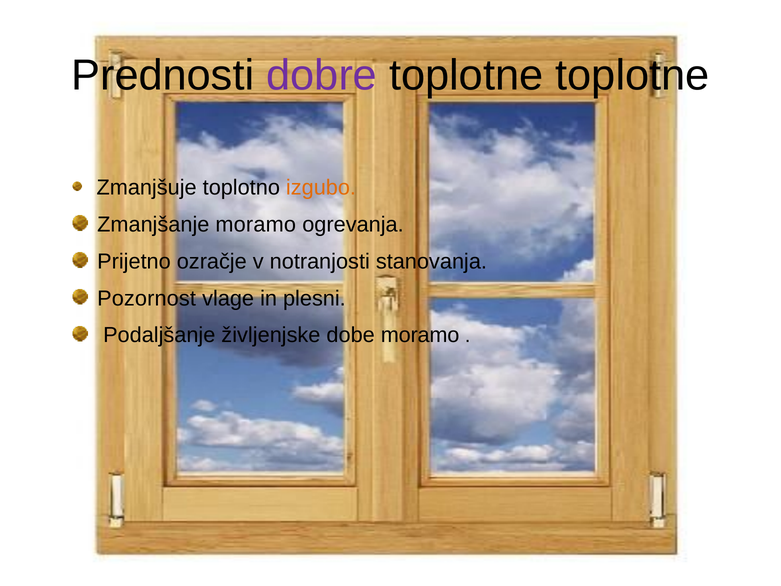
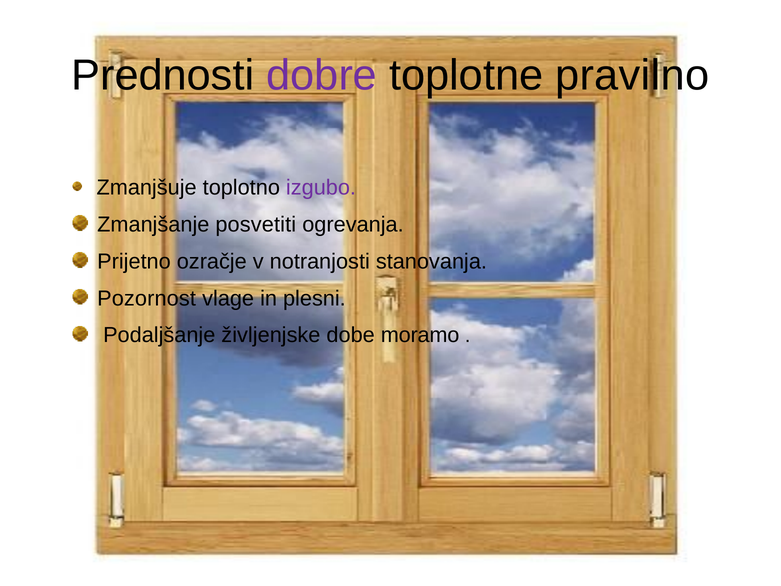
toplotne toplotne: toplotne -> pravilno (632, 75)
izgubo colour: orange -> purple (321, 188)
Zmanjšanje moramo: moramo -> posvetiti (256, 224)
